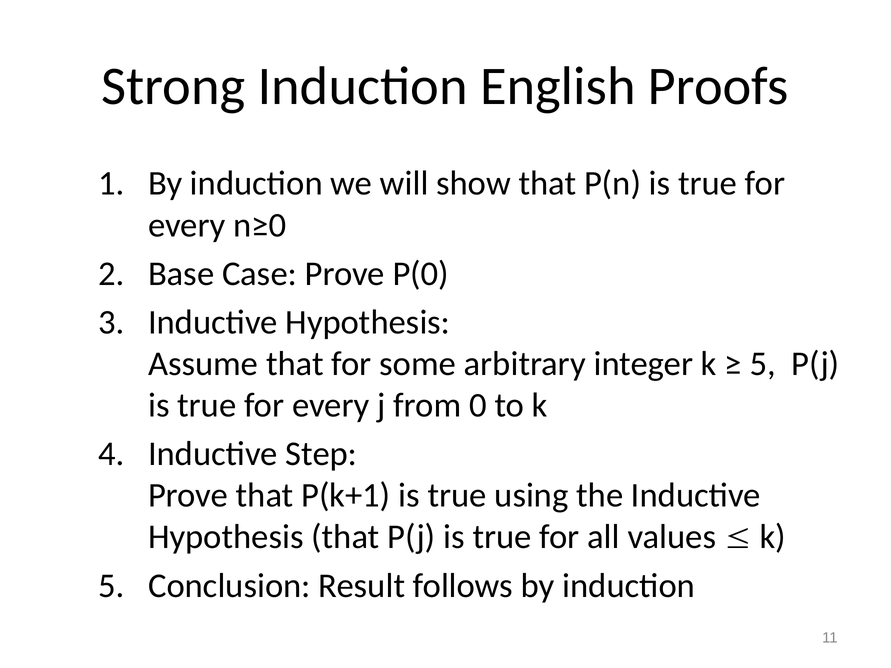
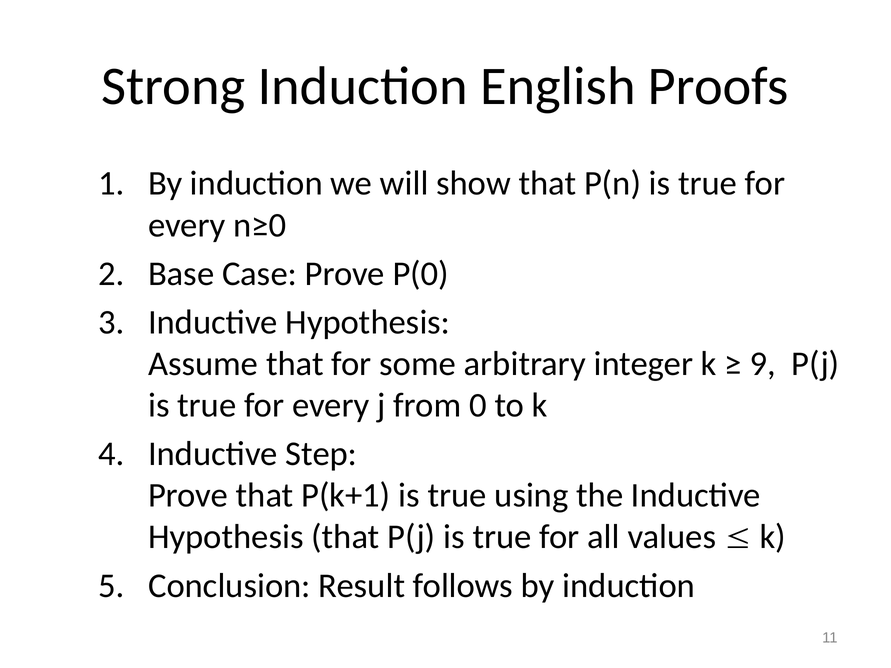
5: 5 -> 9 (763, 364)
